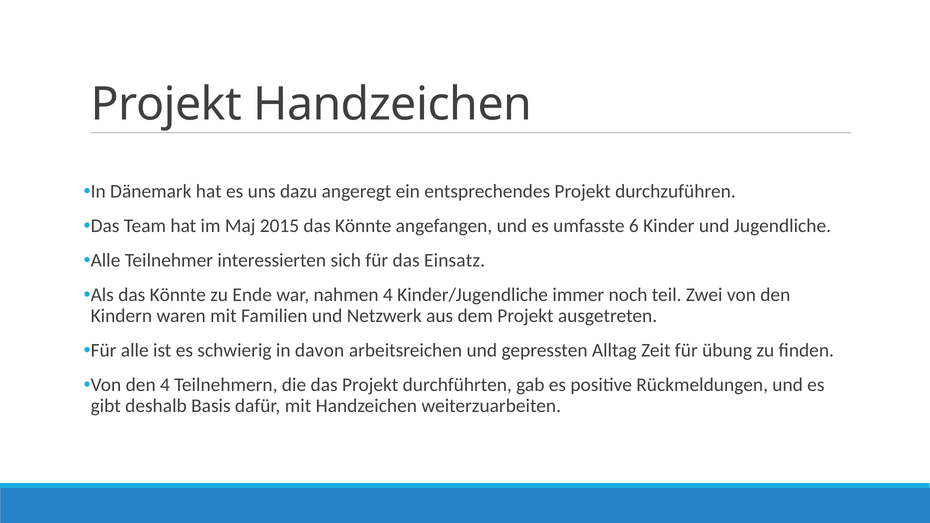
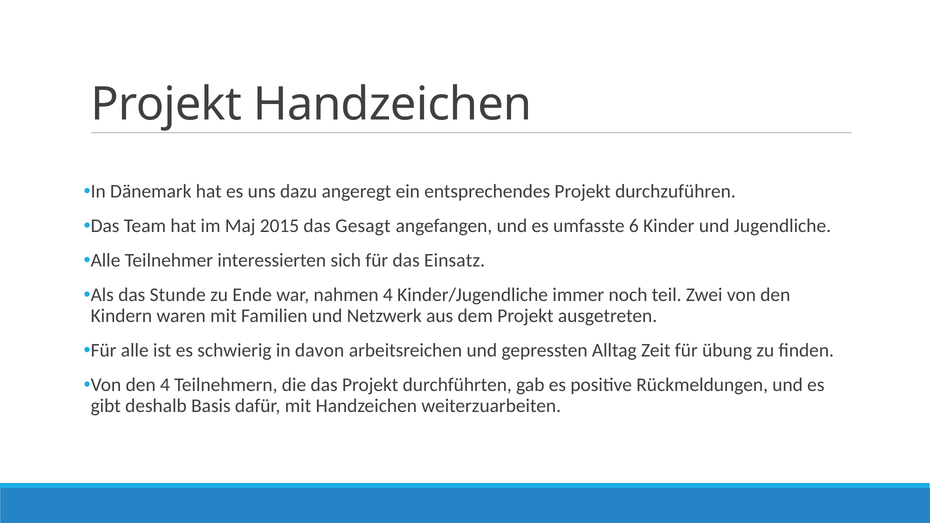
2015 das Könnte: Könnte -> Gesagt (363, 226)
Als das Könnte: Könnte -> Stunde (178, 295)
